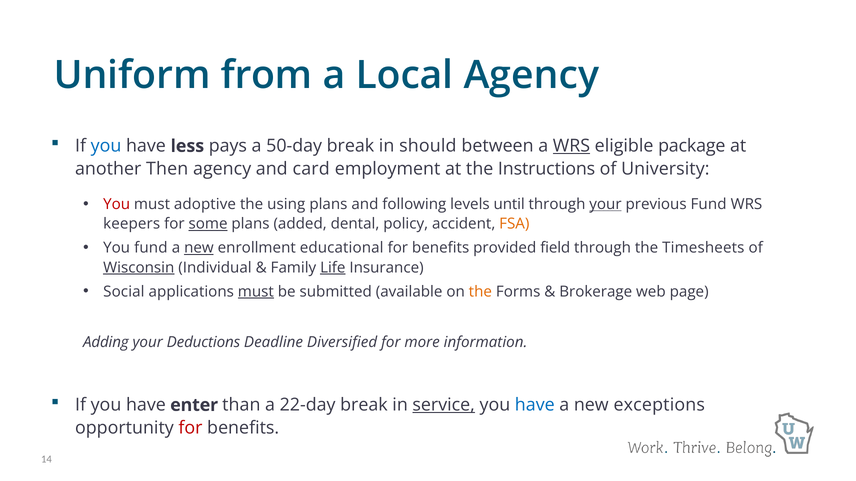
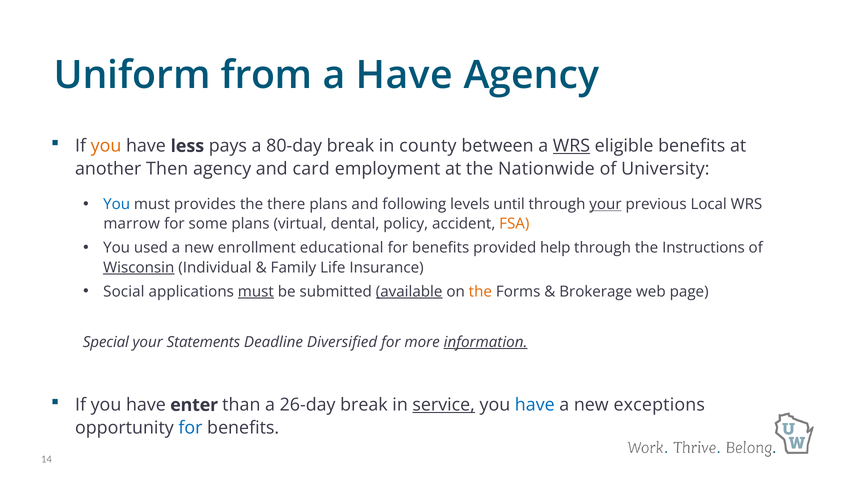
a Local: Local -> Have (404, 76)
you colour: blue -> orange (106, 146)
50-day: 50-day -> 80-day (294, 146)
should: should -> county (428, 146)
eligible package: package -> benefits (692, 146)
Instructions: Instructions -> Nationwide (546, 169)
You colour: red -> blue (117, 204)
adoptive: adoptive -> provides (205, 204)
using: using -> there (286, 204)
previous Fund: Fund -> Local (709, 204)
keepers: keepers -> marrow (132, 224)
some underline: present -> none (208, 224)
added: added -> virtual (300, 224)
You fund: fund -> used (151, 248)
new underline: present -> none (199, 248)
field: field -> help (555, 248)
Timesheets: Timesheets -> Instructions (703, 248)
Life underline: present -> none (333, 268)
available underline: none -> present (409, 292)
Adding: Adding -> Special (106, 342)
Deductions: Deductions -> Statements (203, 342)
information underline: none -> present (485, 342)
22-day: 22-day -> 26-day (308, 405)
for colour: red -> blue (190, 429)
